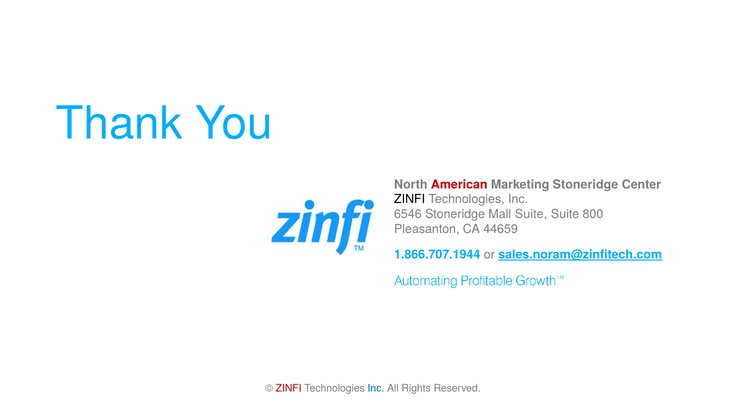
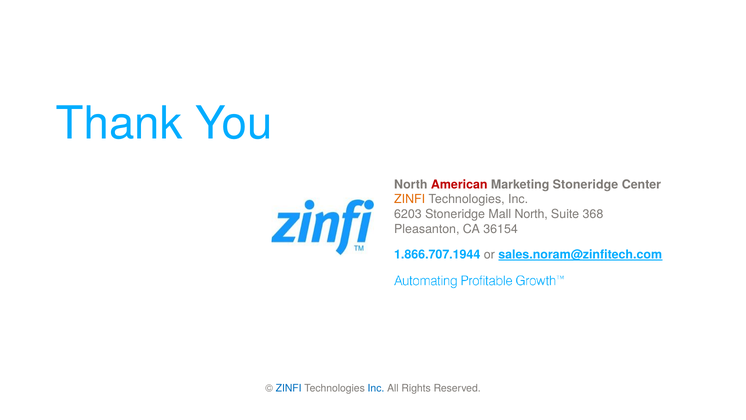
ZINFI colour: black -> orange (410, 199)
6546: 6546 -> 6203 (408, 214)
Mall Suite: Suite -> North (531, 214)
800: 800 -> 368 (593, 214)
44659: 44659 -> 36154 (501, 229)
ZINFI colour: red -> blue (289, 388)
